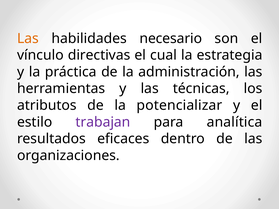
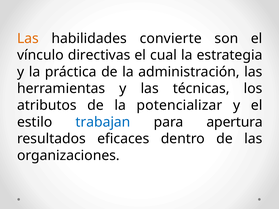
necesario: necesario -> convierte (171, 38)
trabajan colour: purple -> blue (103, 122)
analítica: analítica -> apertura (235, 122)
